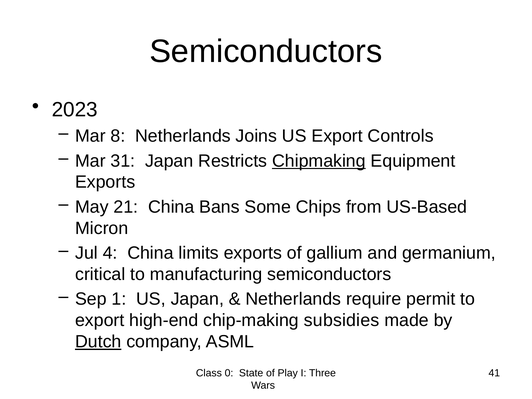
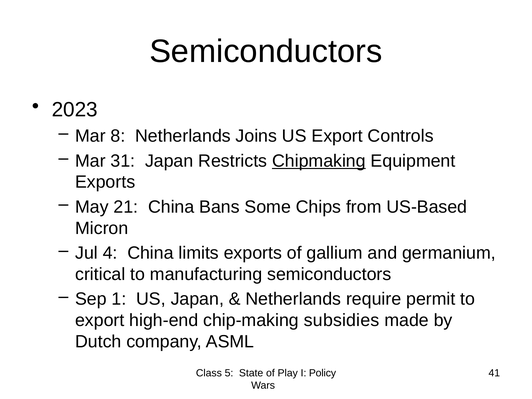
Dutch underline: present -> none (98, 342)
0: 0 -> 5 (229, 373)
Three: Three -> Policy (322, 373)
